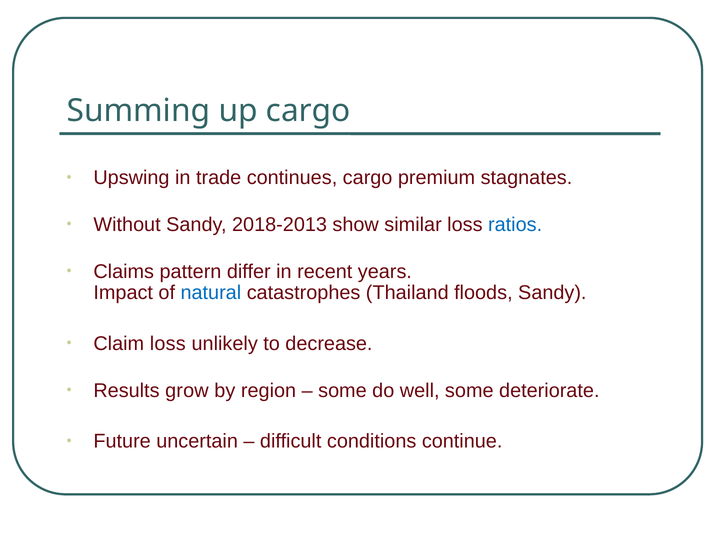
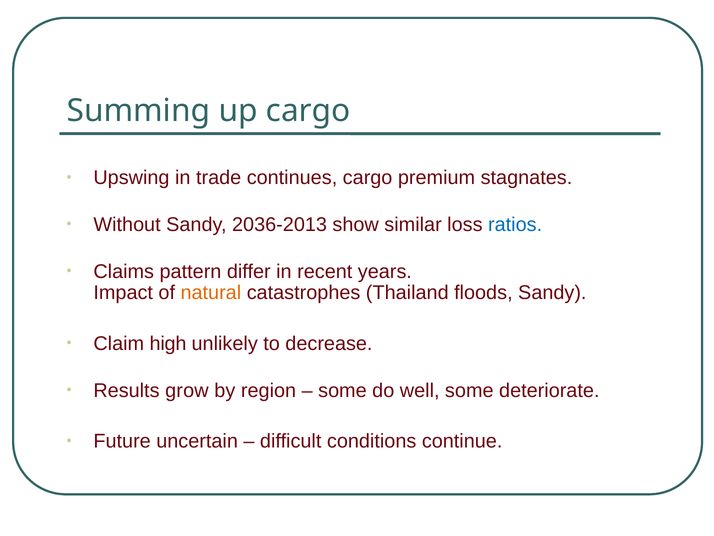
2018-2013: 2018-2013 -> 2036-2013 (280, 224)
natural colour: blue -> orange (211, 293)
Claim loss: loss -> high (168, 343)
